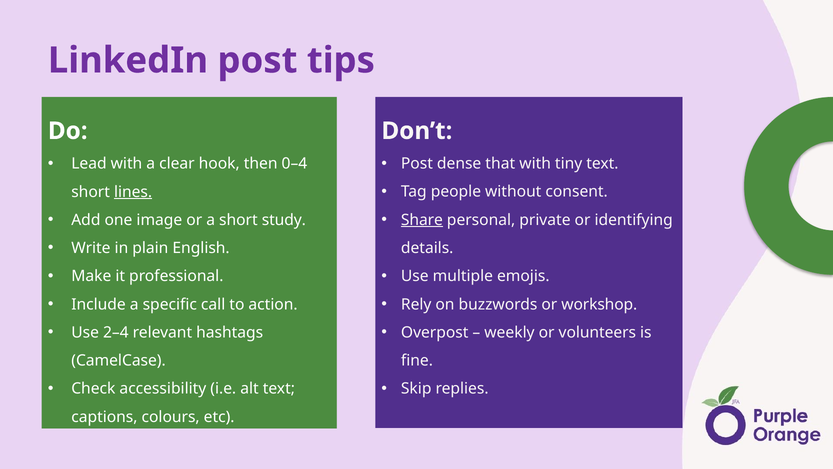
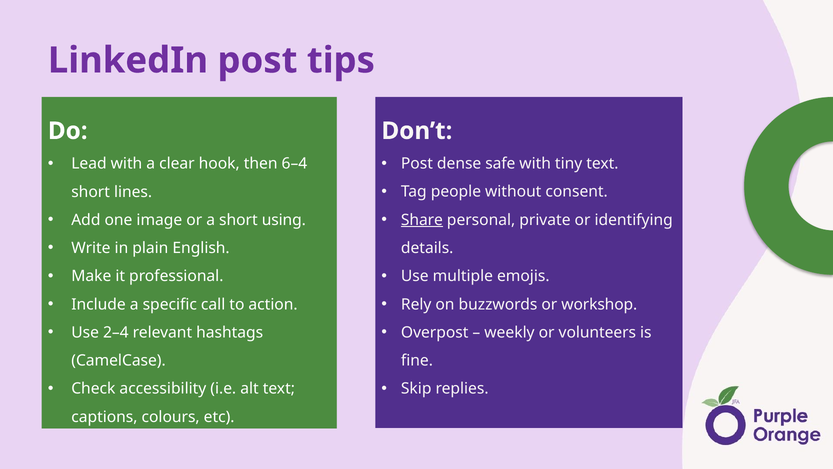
that: that -> safe (500, 164)
0–4: 0–4 -> 6–4 (294, 164)
lines underline: present -> none (133, 192)
study: study -> using (284, 220)
